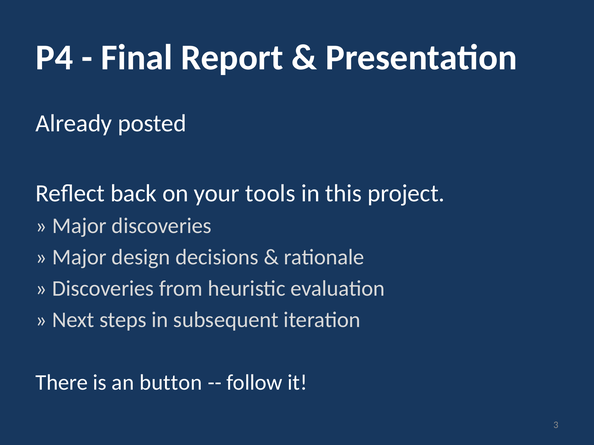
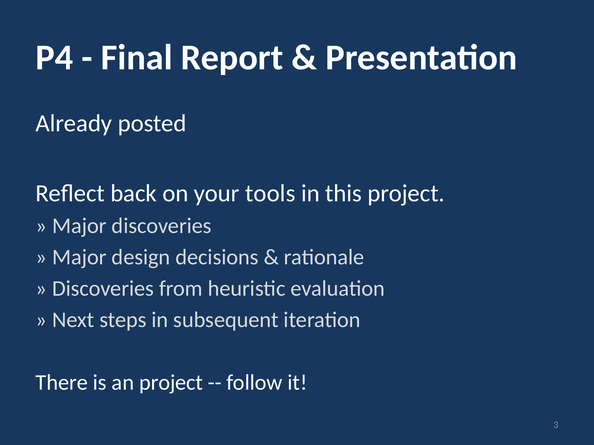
an button: button -> project (171, 383)
